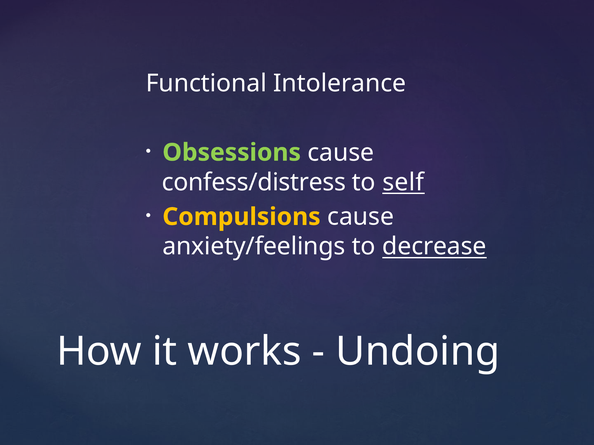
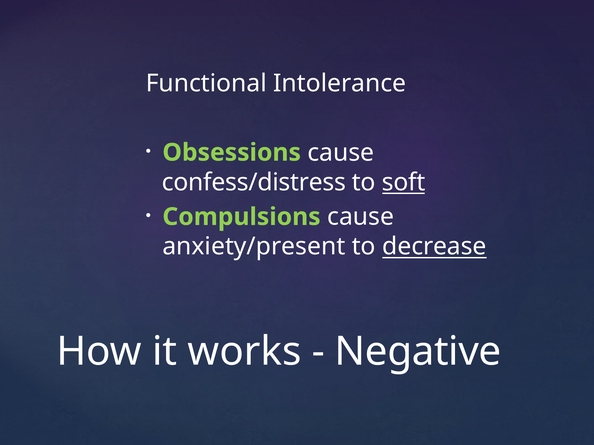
self: self -> soft (404, 182)
Compulsions colour: yellow -> light green (241, 217)
anxiety/feelings: anxiety/feelings -> anxiety/present (254, 247)
Undoing: Undoing -> Negative (418, 352)
